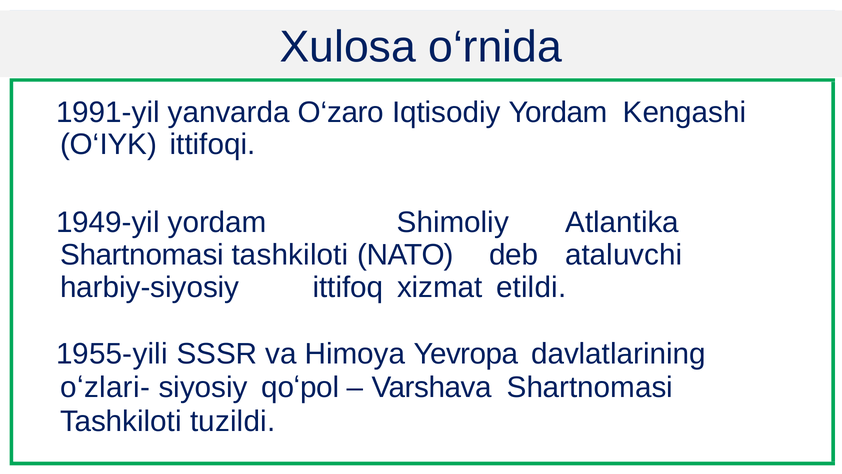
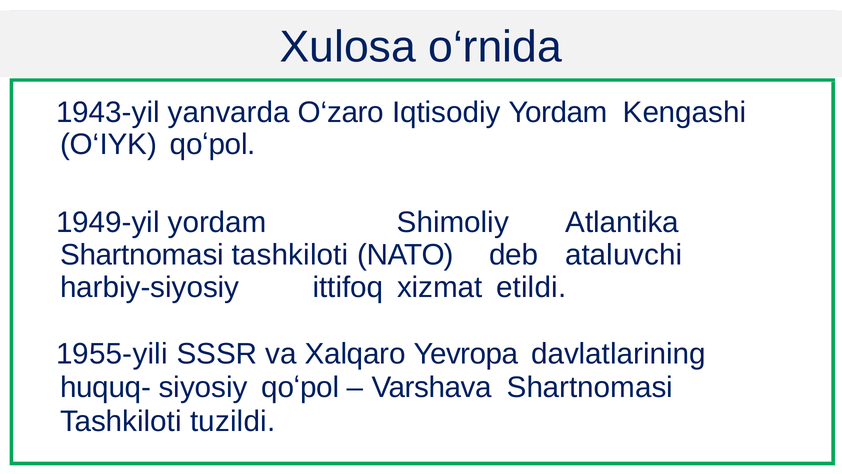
1991-yil: 1991-yil -> 1943-yil (108, 112)
O‘IYK ittifoqi: ittifoqi -> qoʻpol (213, 145)
Himoya: Himoya -> Xalqaro (355, 353)
oʻzlari-: oʻzlari- -> huquq- (105, 387)
